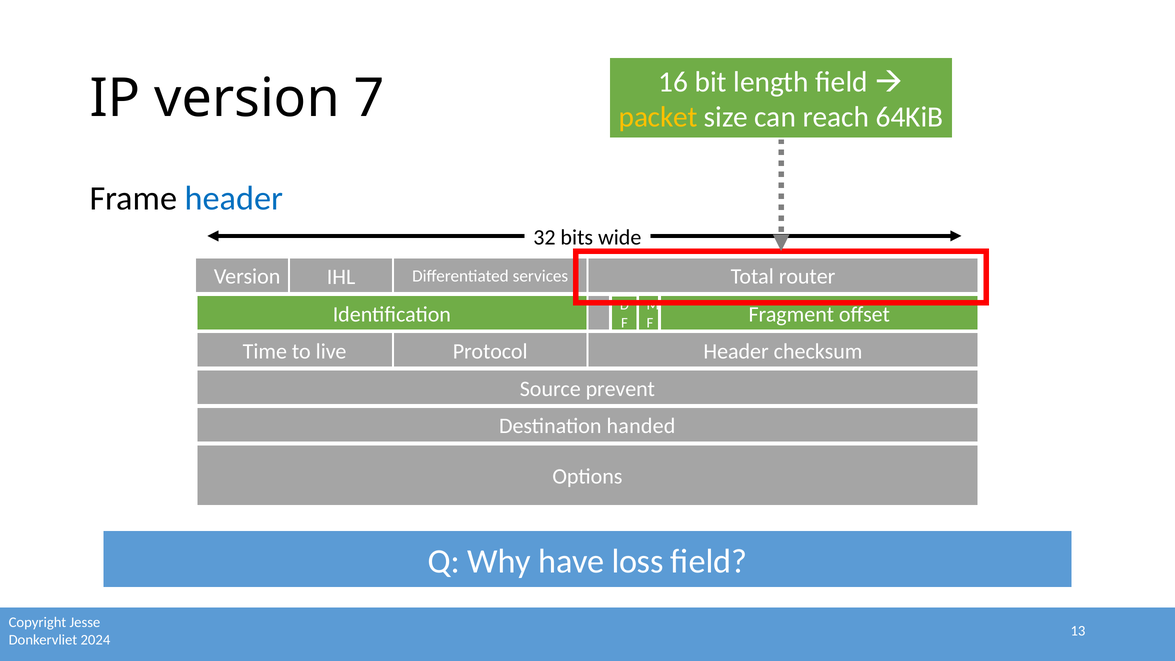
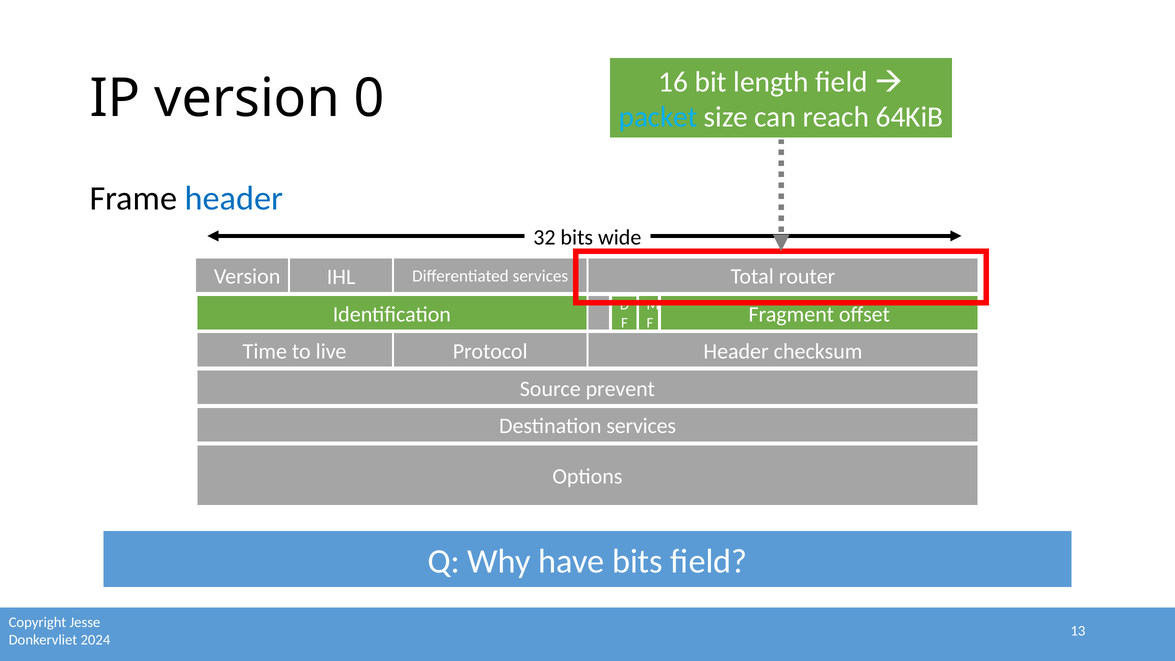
7: 7 -> 0 (369, 99)
packet colour: yellow -> light blue (658, 117)
Destination handed: handed -> services (641, 426)
have loss: loss -> bits (637, 562)
